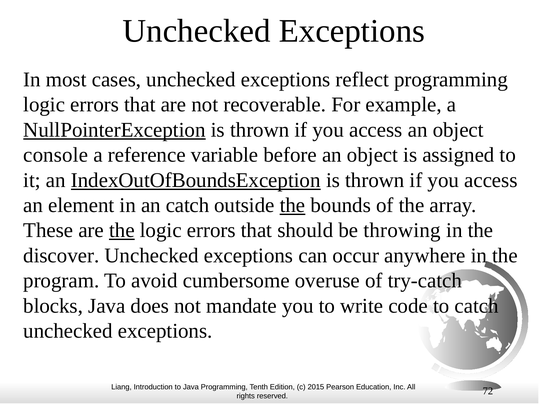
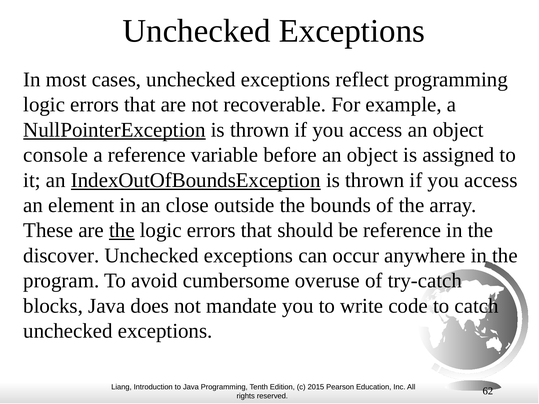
an catch: catch -> close (187, 205)
the underline: present -> none (292, 205)
be throwing: throwing -> reference (402, 231)
72: 72 -> 62 (488, 391)
